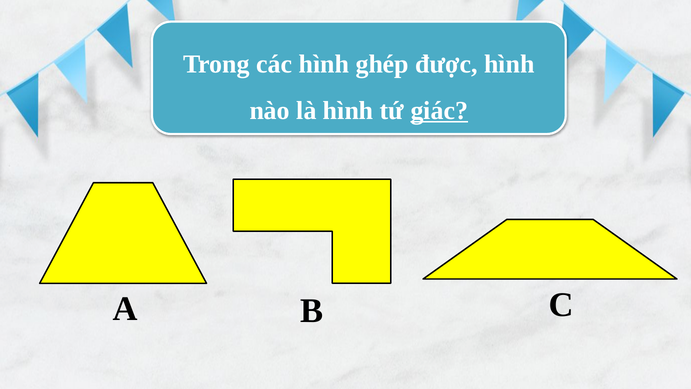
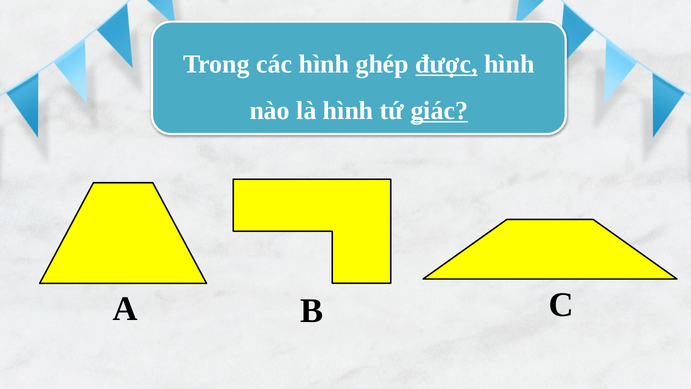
được underline: none -> present (446, 64)
